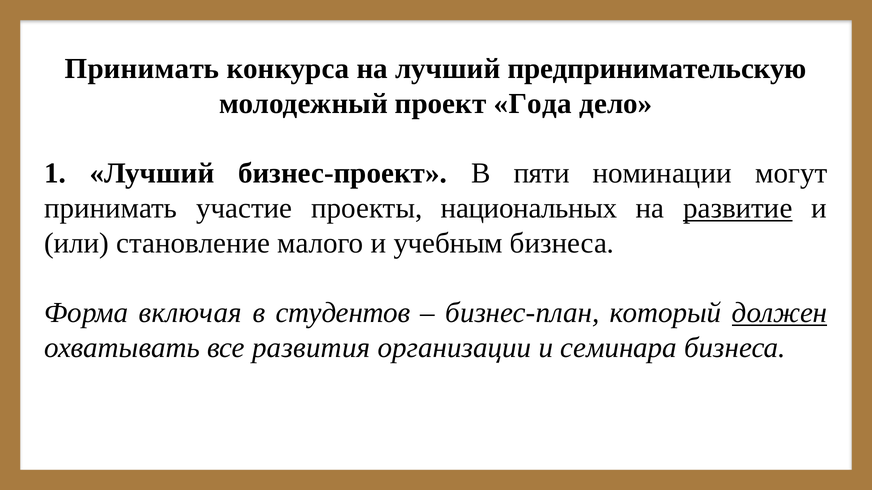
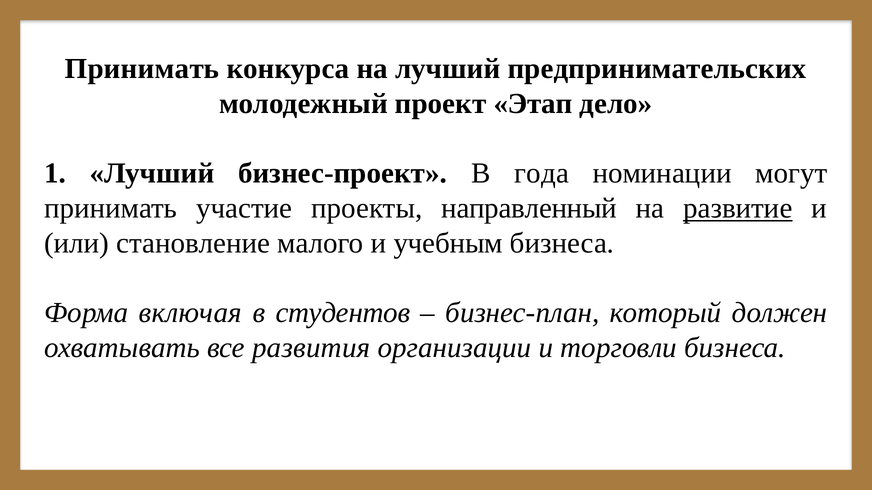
предпринимательскую: предпринимательскую -> предпринимательских (657, 69)
Года: Года -> Этап (533, 104)
пяти: пяти -> года (542, 173)
национальных: национальных -> направленный (529, 208)
должен underline: present -> none (780, 313)
семинара: семинара -> торговли (619, 348)
